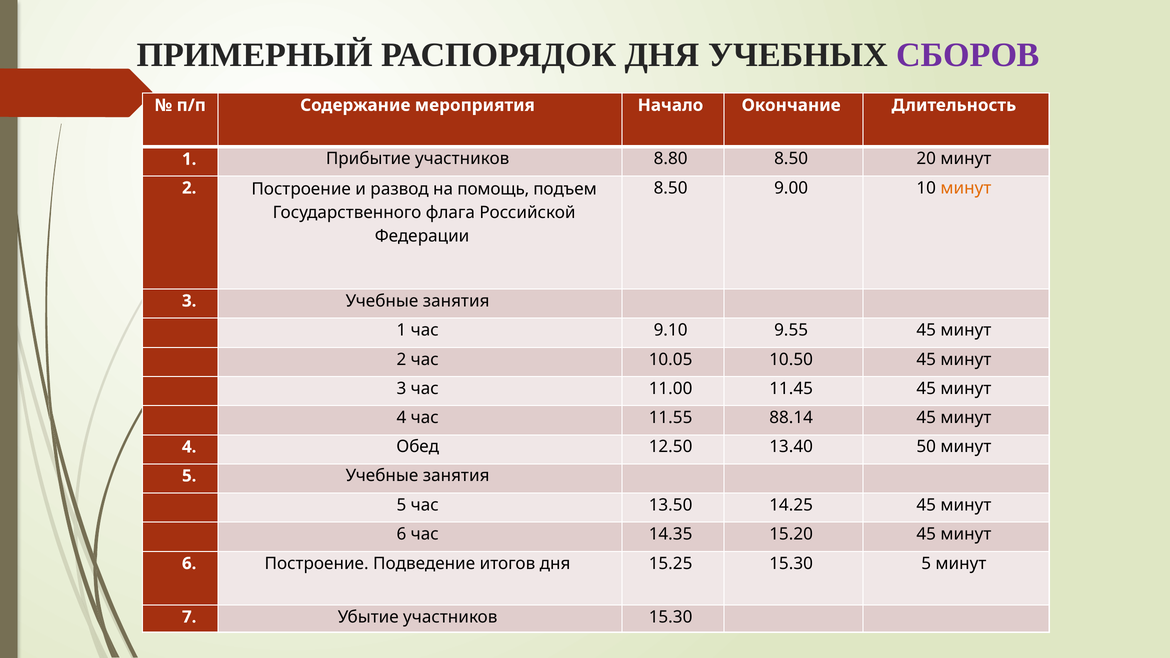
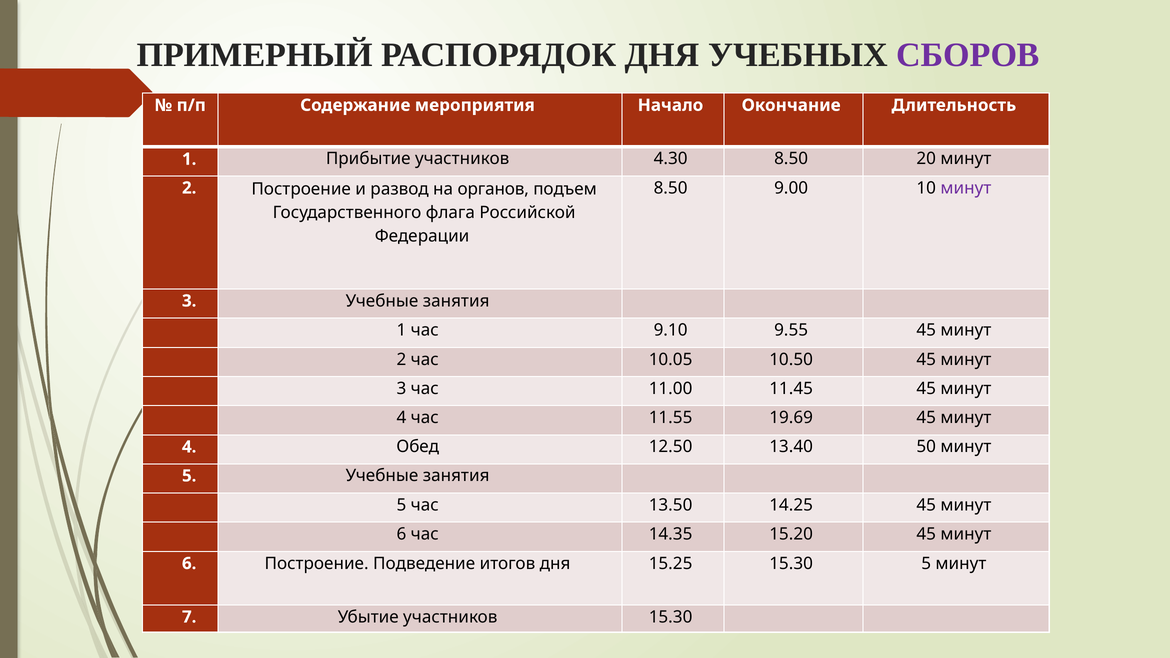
8.80: 8.80 -> 4.30 (671, 159)
минут colour: orange -> purple (966, 188)
помощь: помощь -> органов (493, 189)
88.14: 88.14 -> 19.69 (791, 418)
